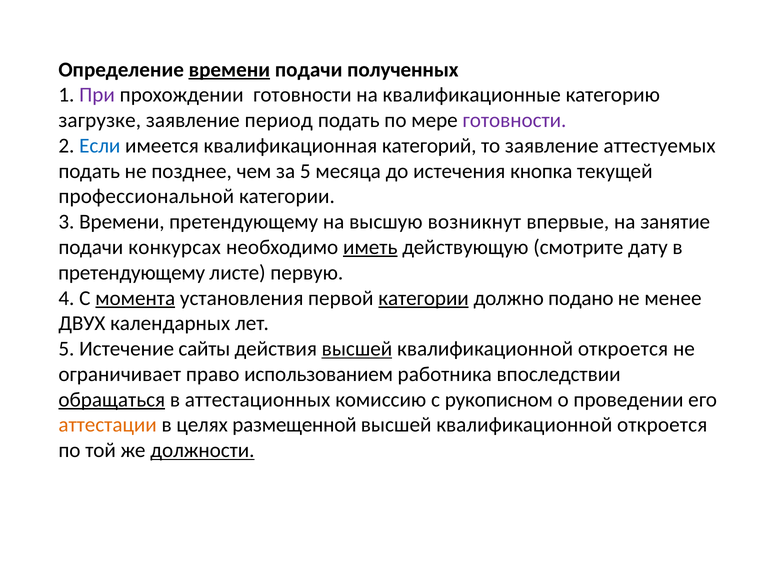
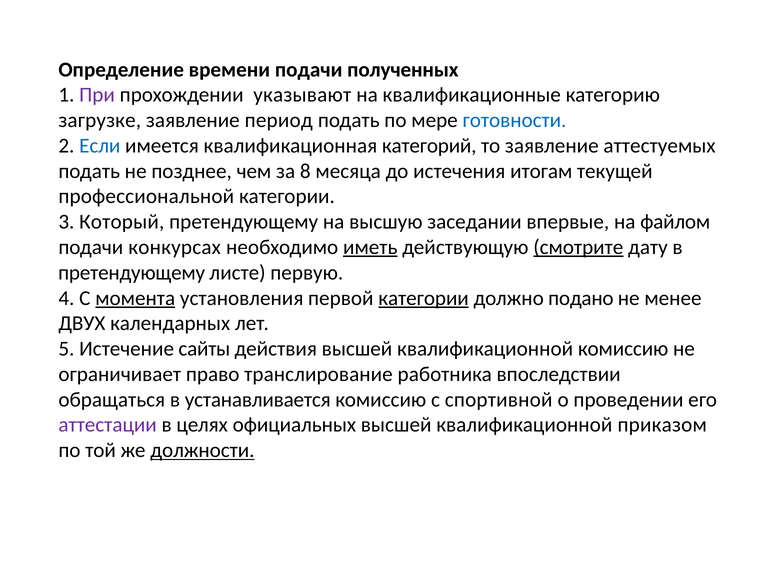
времени underline: present -> none (229, 70)
прохождении готовности: готовности -> указывают (302, 95)
готовности colour: purple -> blue (515, 120)
за 5: 5 -> 8 (305, 171)
кнопка: кнопка -> итогам (541, 171)
3 Времени: Времени -> Который (122, 222)
возникнут: возникнут -> заседании (475, 222)
занятие: занятие -> файлом (675, 222)
смотрите underline: none -> present (578, 247)
высшей underline: present -> none (357, 349)
откроется: откроется -> комиссию (623, 349)
использованием: использованием -> транслирование (318, 374)
обращаться underline: present -> none (112, 399)
аттестационных: аттестационных -> устанавливается (258, 399)
рукописном: рукописном -> спортивной (499, 399)
аттестации colour: orange -> purple (108, 425)
размещенной: размещенной -> официальных (294, 425)
откроется: откроется -> приказом (662, 425)
